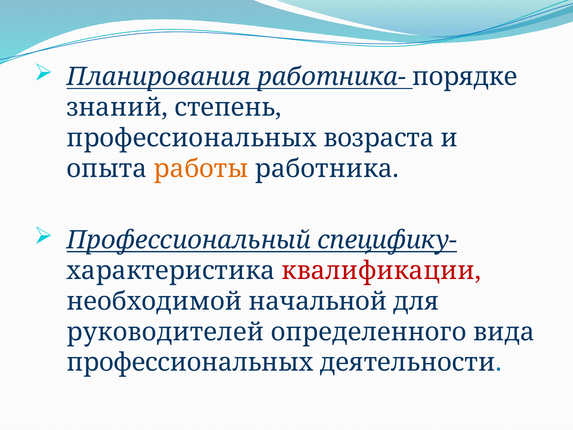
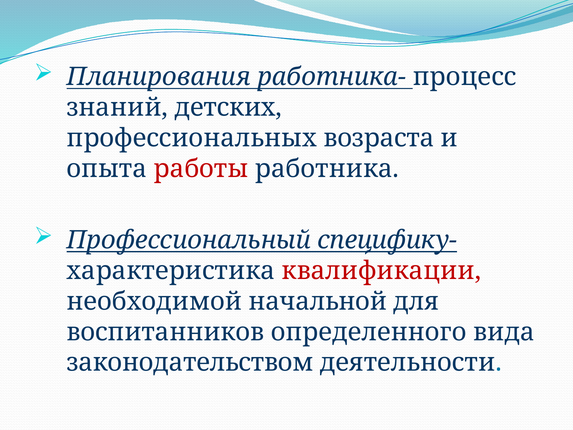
порядке: порядке -> процесс (465, 77)
степень: степень -> детских (228, 107)
работы colour: orange -> red (201, 169)
руководителей: руководителей -> воспитанников (165, 332)
профессиональных: профессиональных -> законодательством (190, 362)
